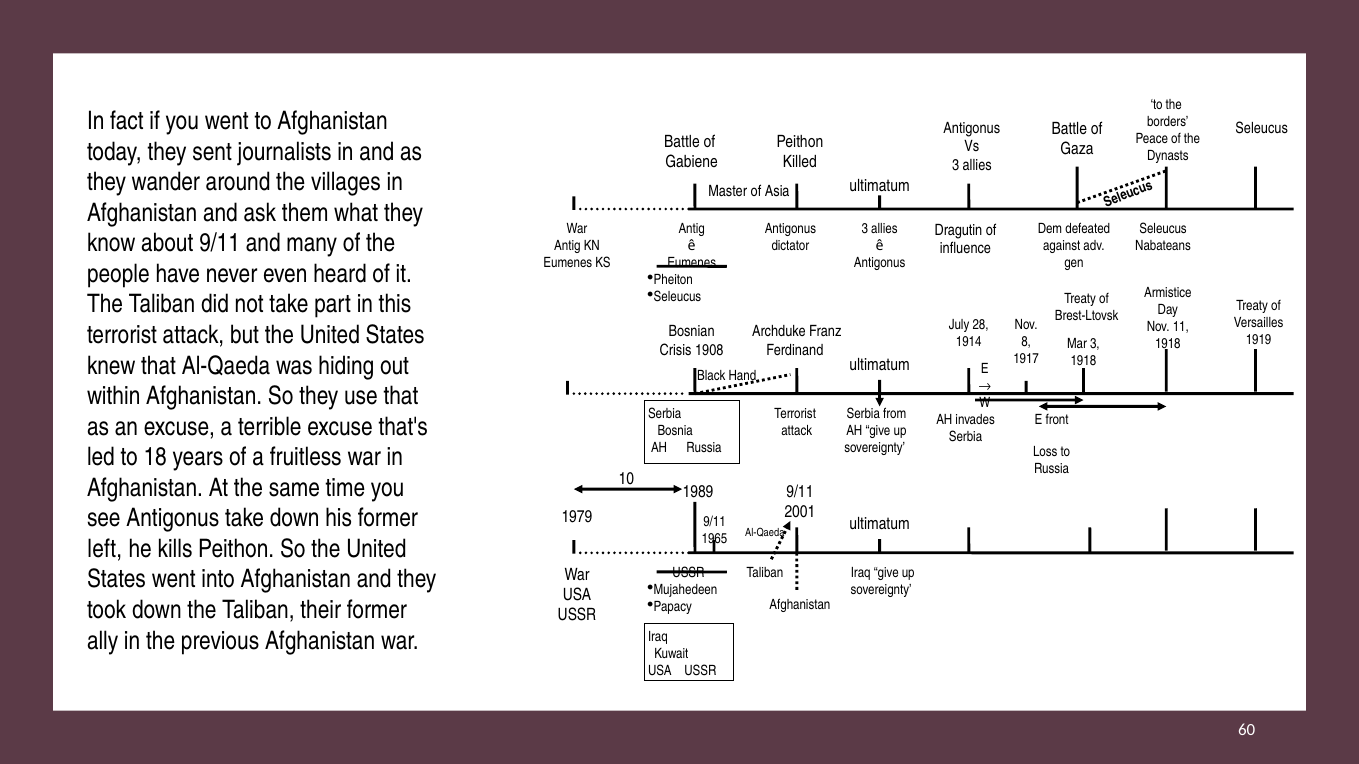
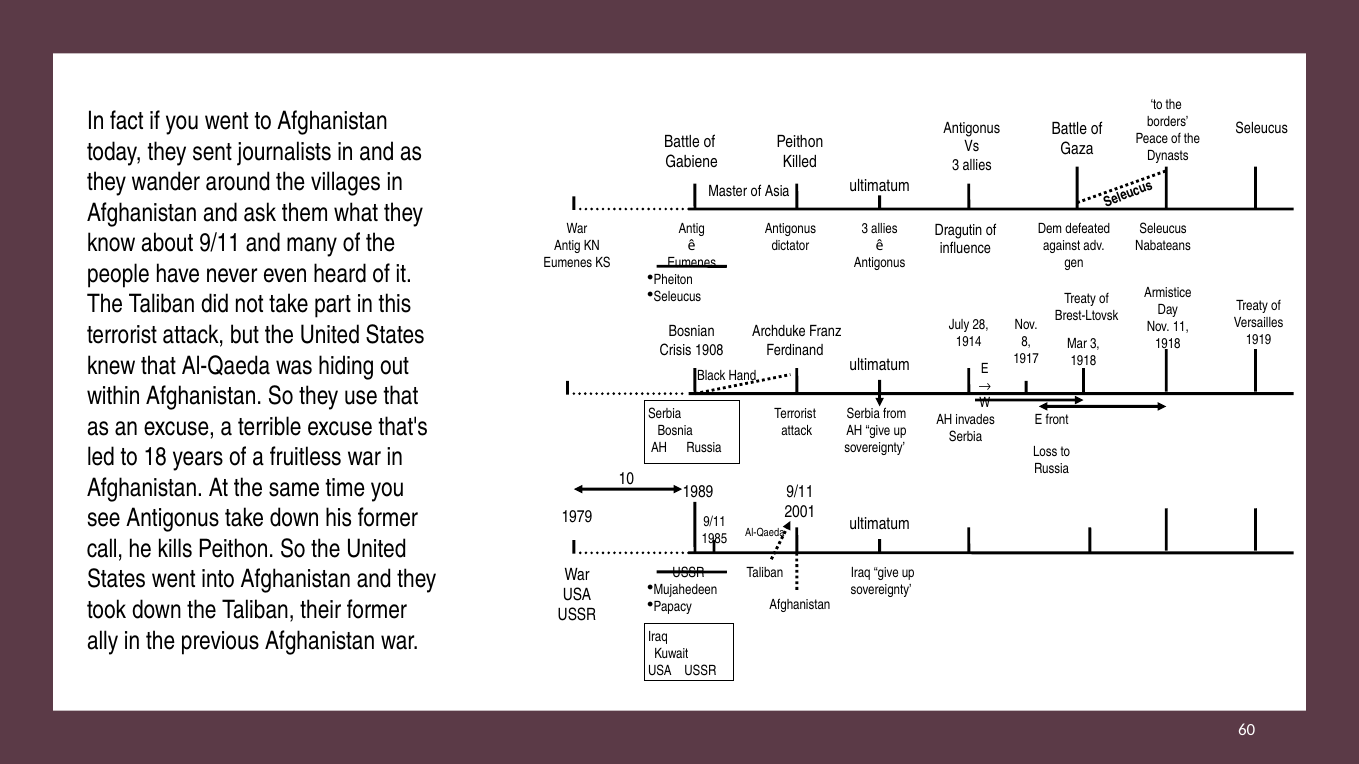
1965: 1965 -> 1985 (715, 539)
left: left -> call (105, 549)
